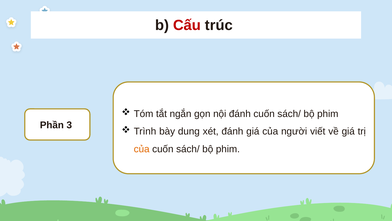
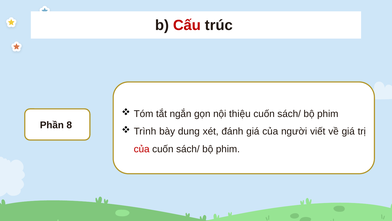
nội đánh: đánh -> thiệu (240, 114)
3: 3 -> 8 (69, 125)
của colour: orange -> red (142, 149)
